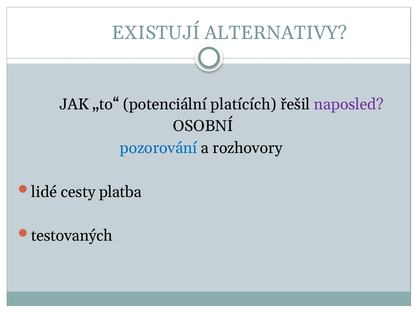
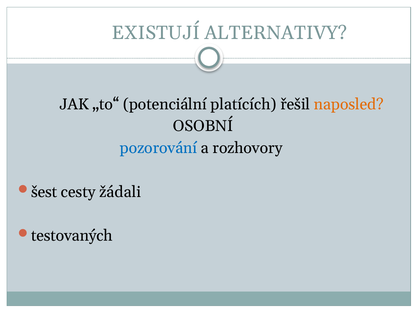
naposled colour: purple -> orange (349, 104)
lidé: lidé -> šest (44, 192)
platba: platba -> žádali (120, 192)
